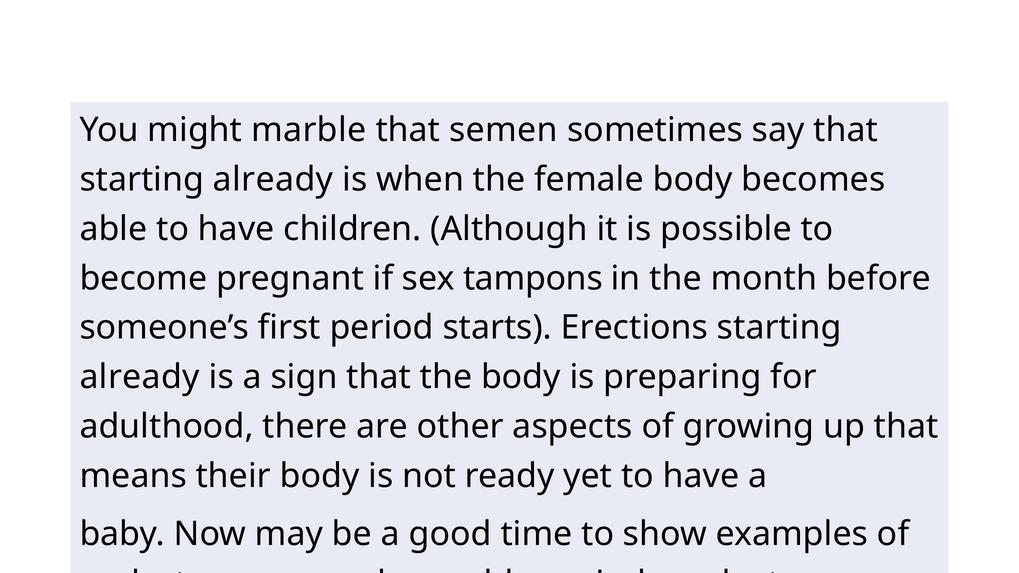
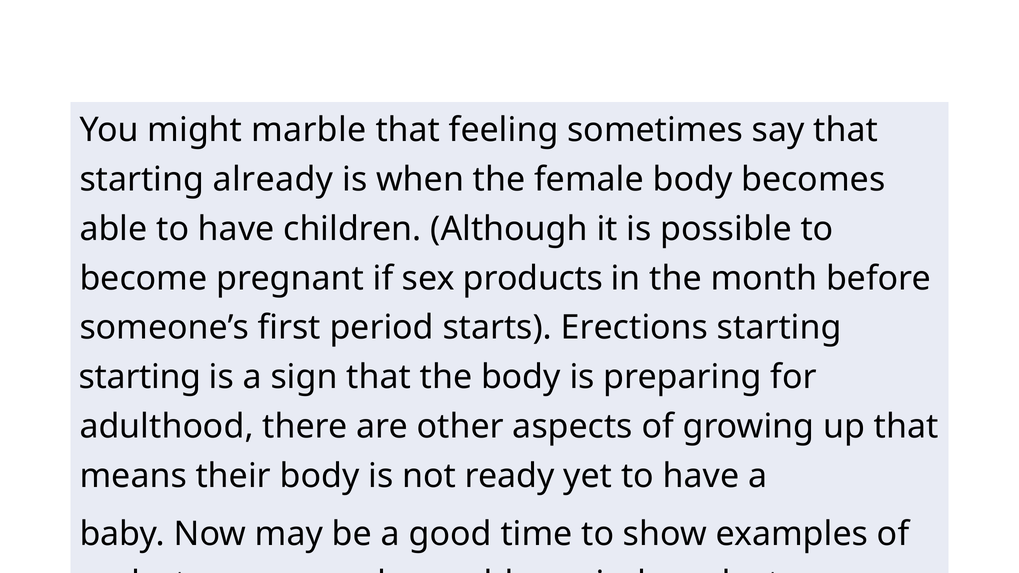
semen: semen -> feeling (504, 130)
sex tampons: tampons -> products (533, 278)
already: already -> starting (140, 377)
